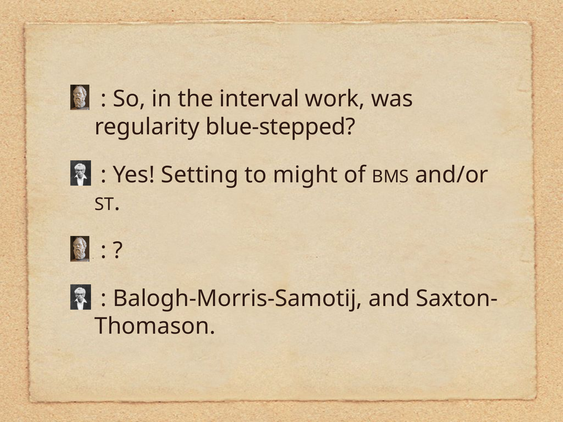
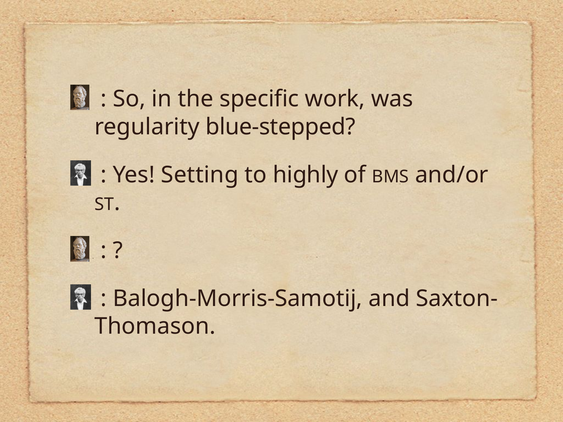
interval: interval -> specific (259, 99)
might: might -> highly (306, 175)
